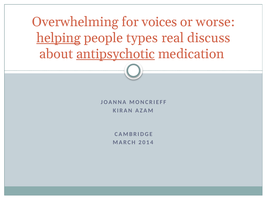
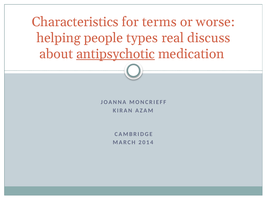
Overwhelming: Overwhelming -> Characteristics (75, 22)
voices: voices -> terms (159, 22)
helping underline: present -> none (59, 38)
